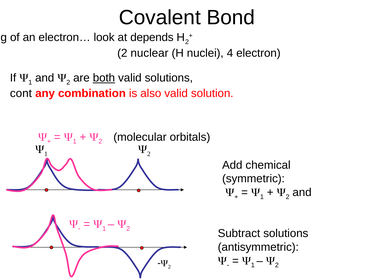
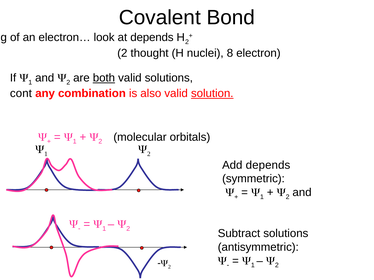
nuclear: nuclear -> thought (150, 53)
4: 4 -> 8 (230, 53)
solution underline: none -> present (212, 94)
Add chemical: chemical -> depends (268, 165)
